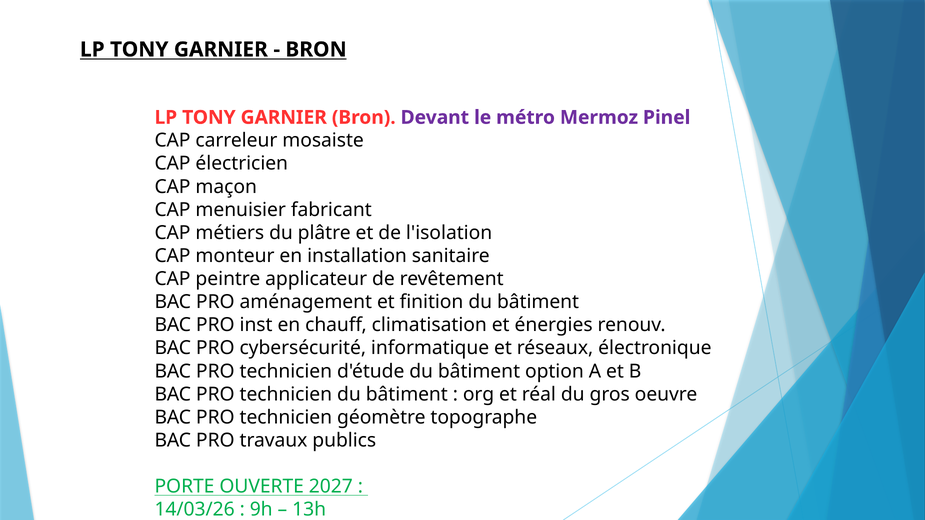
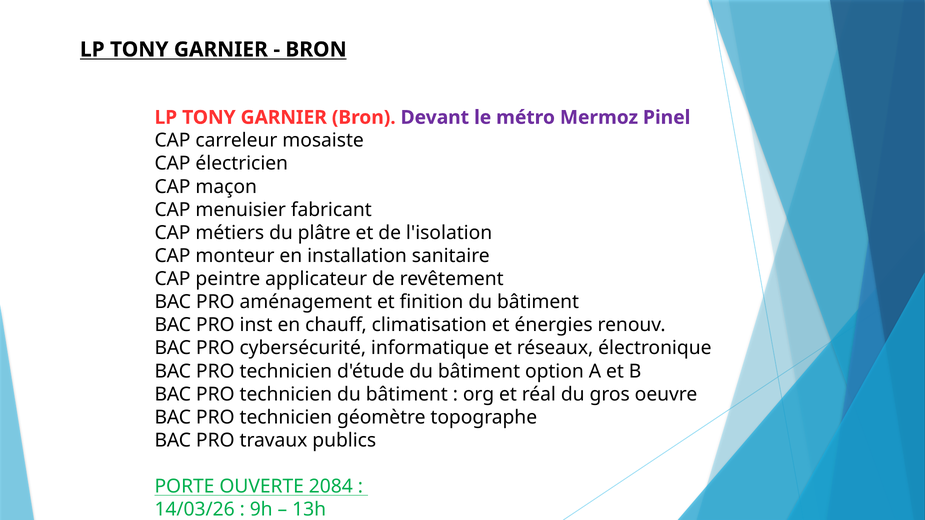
2027: 2027 -> 2084 (331, 487)
